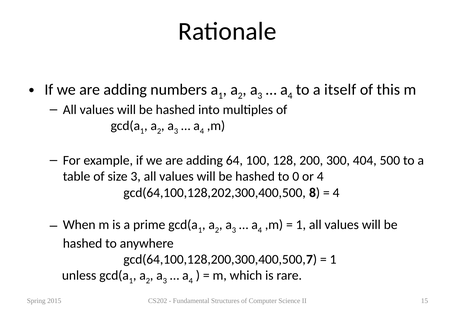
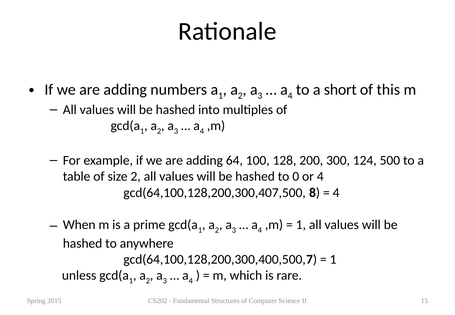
itself: itself -> short (340, 90)
404: 404 -> 124 (365, 160)
size 3: 3 -> 2 (136, 177)
gcd(64,100,128,202,300,400,500: gcd(64,100,128,202,300,400,500 -> gcd(64,100,128,200,300,407,500 (215, 193)
